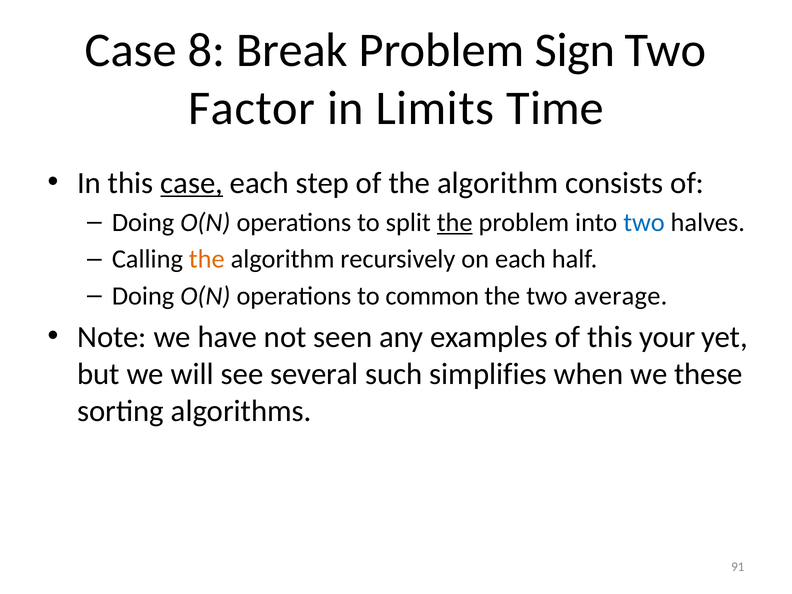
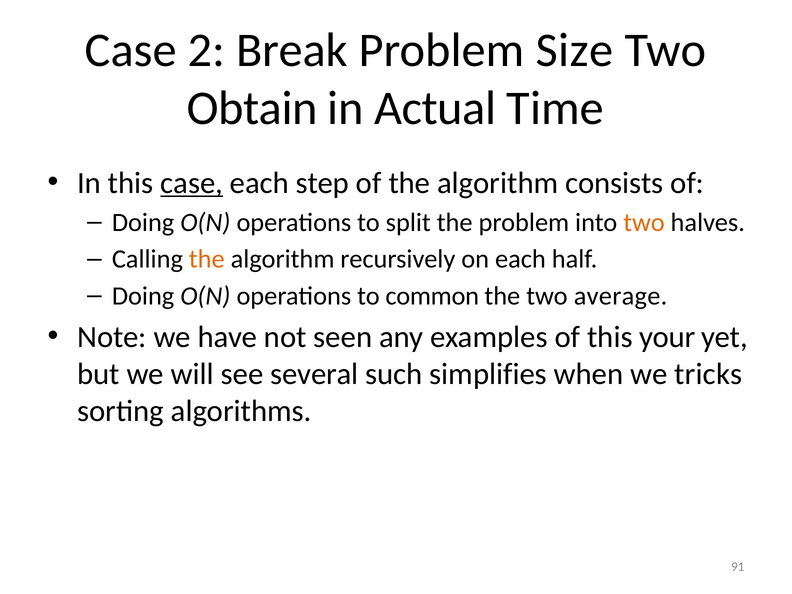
8: 8 -> 2 (206, 50)
Sign: Sign -> Size (574, 50)
Factor: Factor -> Obtain (252, 108)
Limits: Limits -> Actual (435, 108)
the underline: present -> none (455, 222)
two colour: blue -> orange (644, 222)
these: these -> tricks (708, 374)
